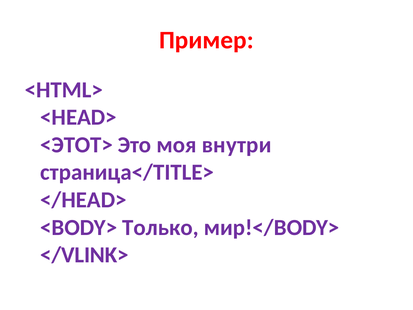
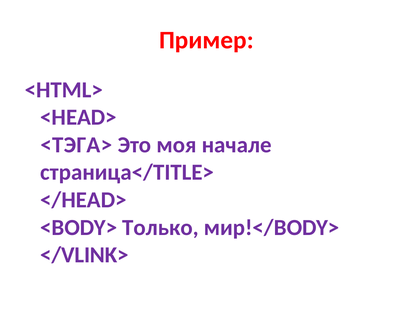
<ЭТОТ>: <ЭТОТ> -> <ТЭГА> (76, 145)
внутри: внутри -> начале (237, 145)
